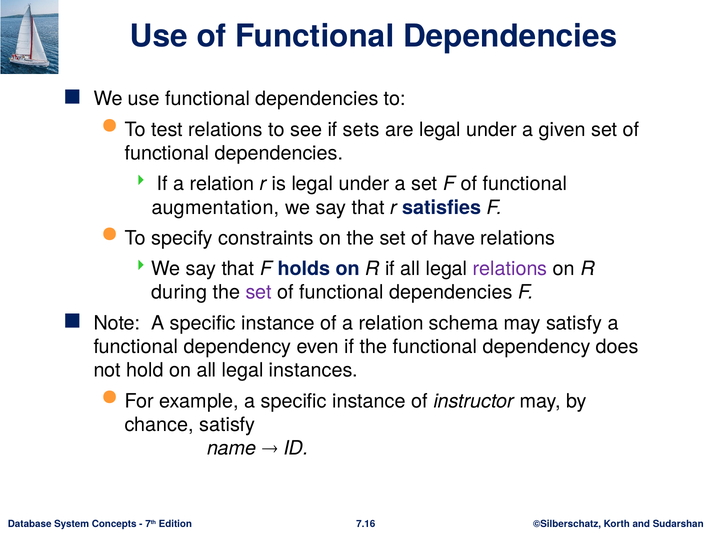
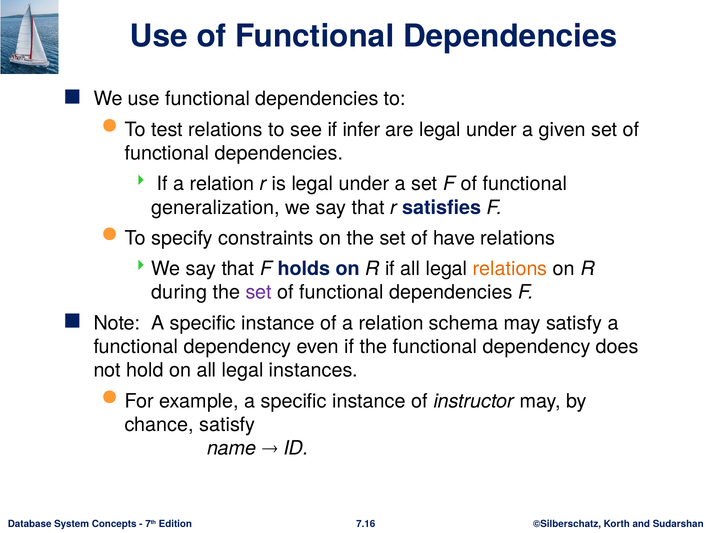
sets: sets -> infer (361, 130)
augmentation: augmentation -> generalization (216, 208)
relations colour: purple -> orange (510, 269)
